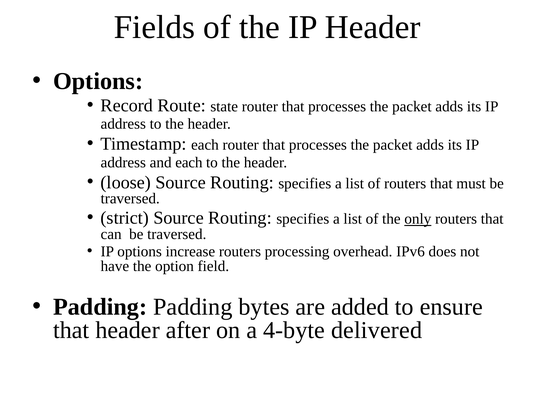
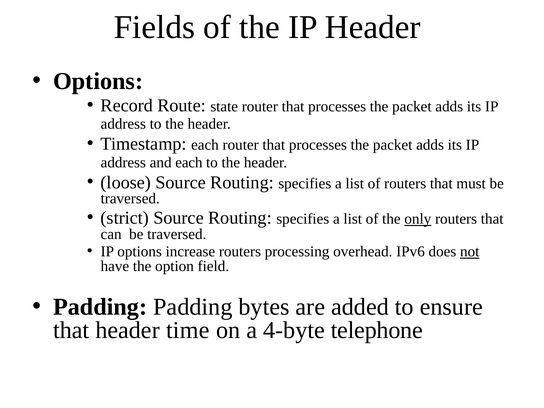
not underline: none -> present (470, 252)
after: after -> time (188, 330)
delivered: delivered -> telephone (377, 330)
